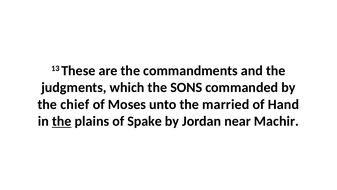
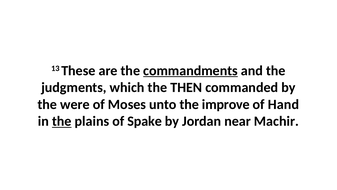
commandments underline: none -> present (190, 70)
SONS: SONS -> THEN (186, 87)
chief: chief -> were (75, 104)
married: married -> improve (226, 104)
